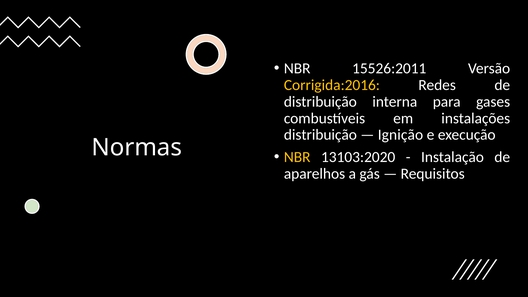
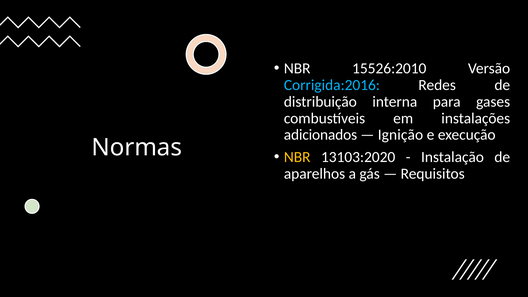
15526:2011: 15526:2011 -> 15526:2010 (389, 68)
Corrigida:2016 colour: yellow -> light blue (332, 85)
distribuição: distribuição -> adicionados (320, 135)
